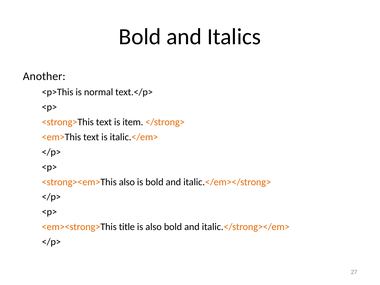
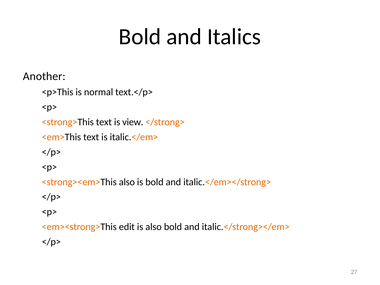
item: item -> view (133, 122)
title: title -> edit (127, 227)
